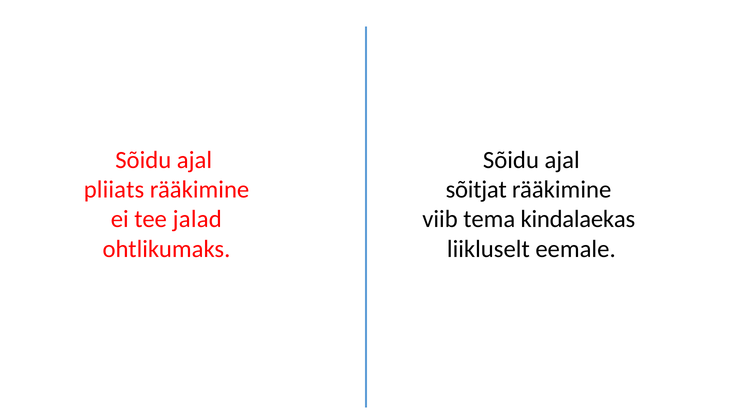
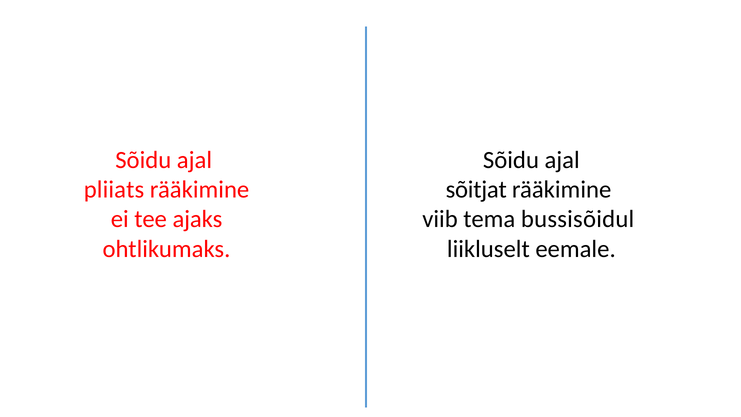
jalad: jalad -> ajaks (197, 219)
kindalaekas: kindalaekas -> bussisõidul (578, 219)
